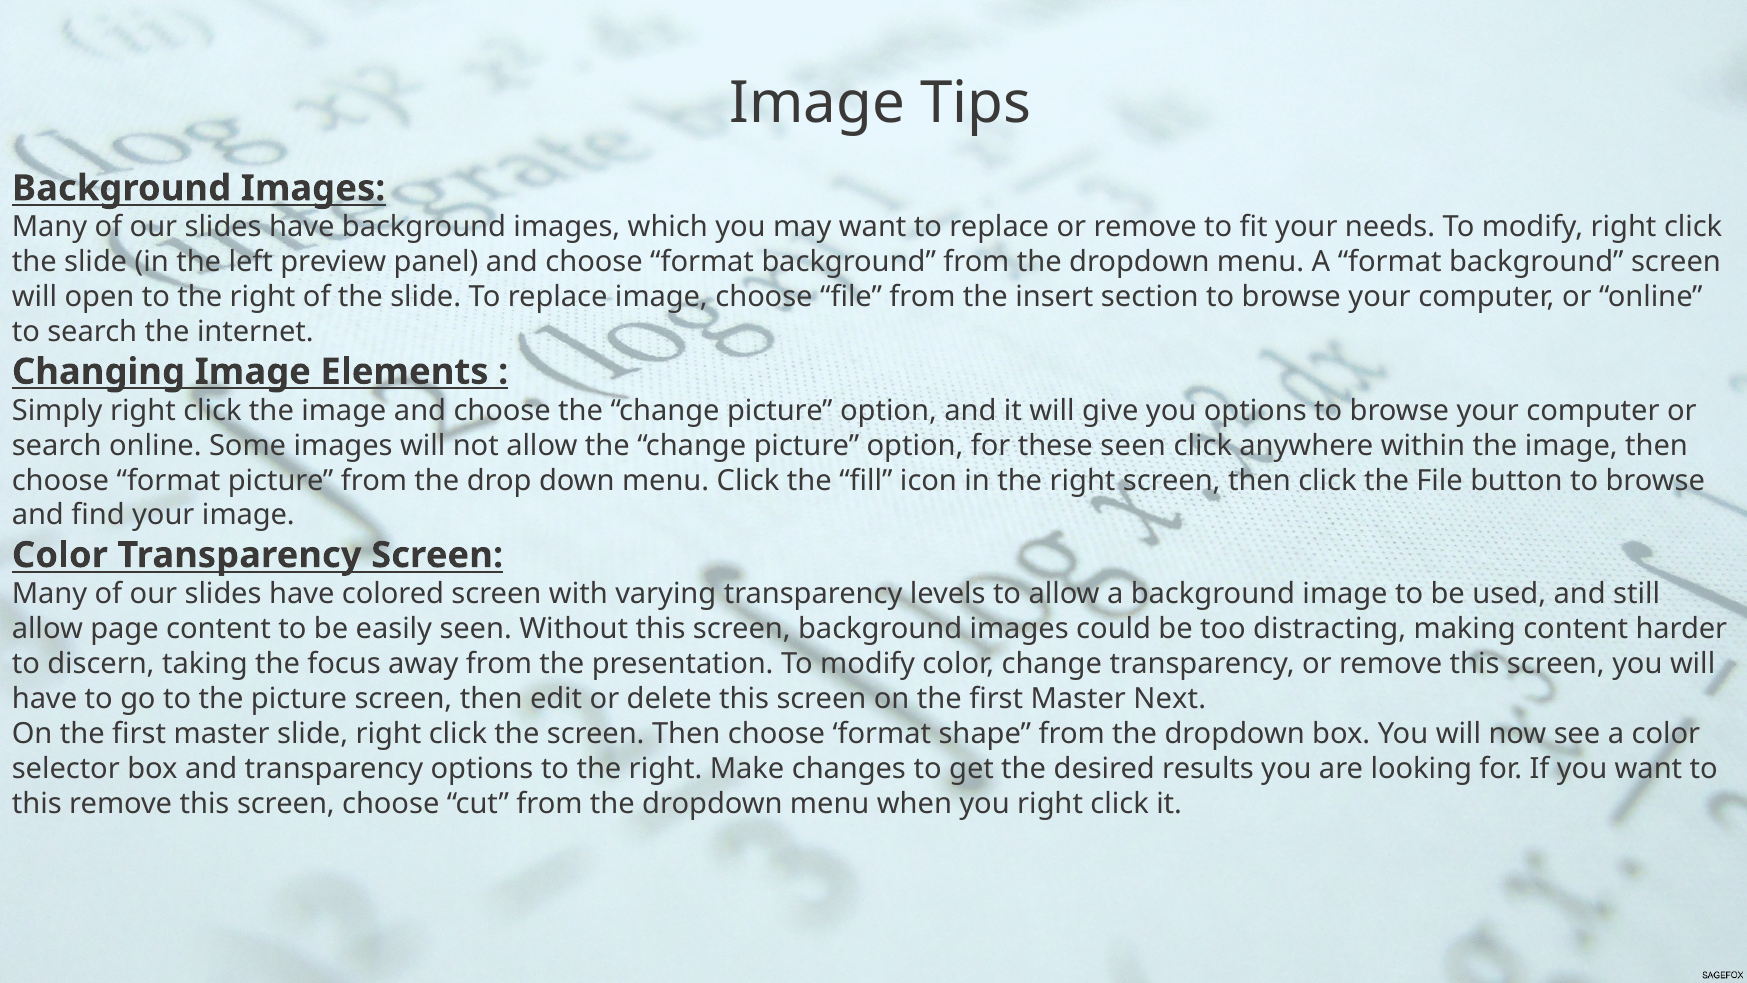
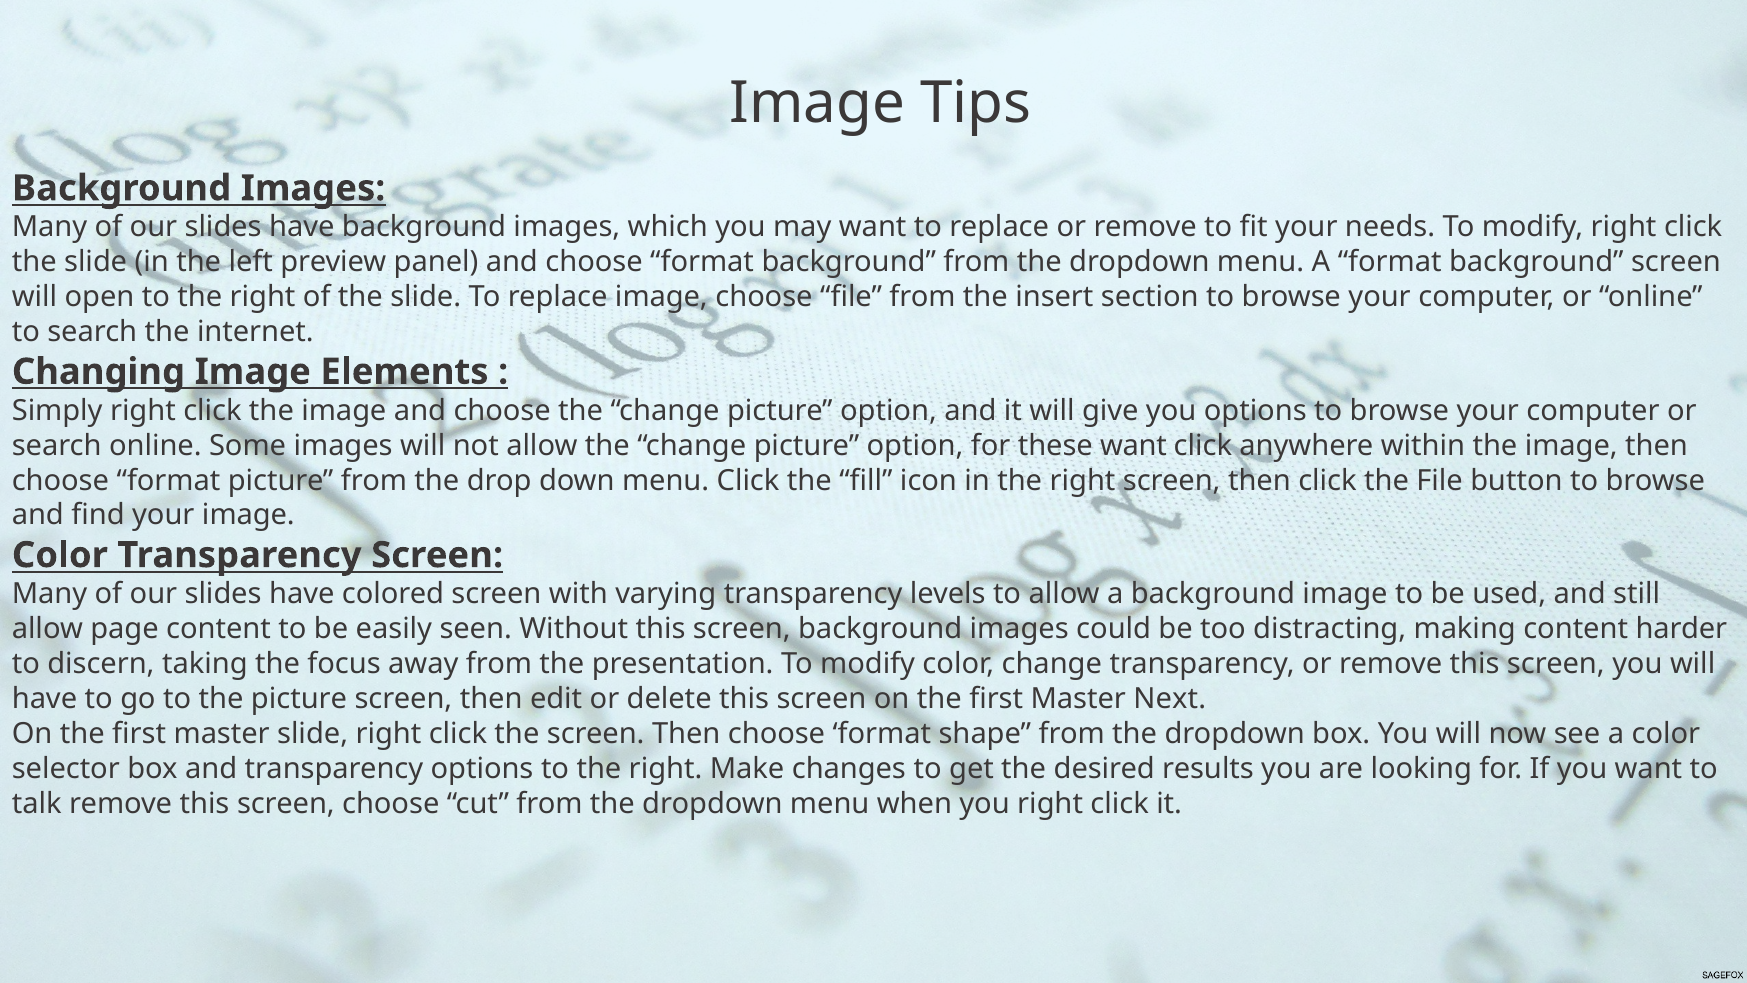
these seen: seen -> want (1133, 445)
this: this -> talk (37, 803)
